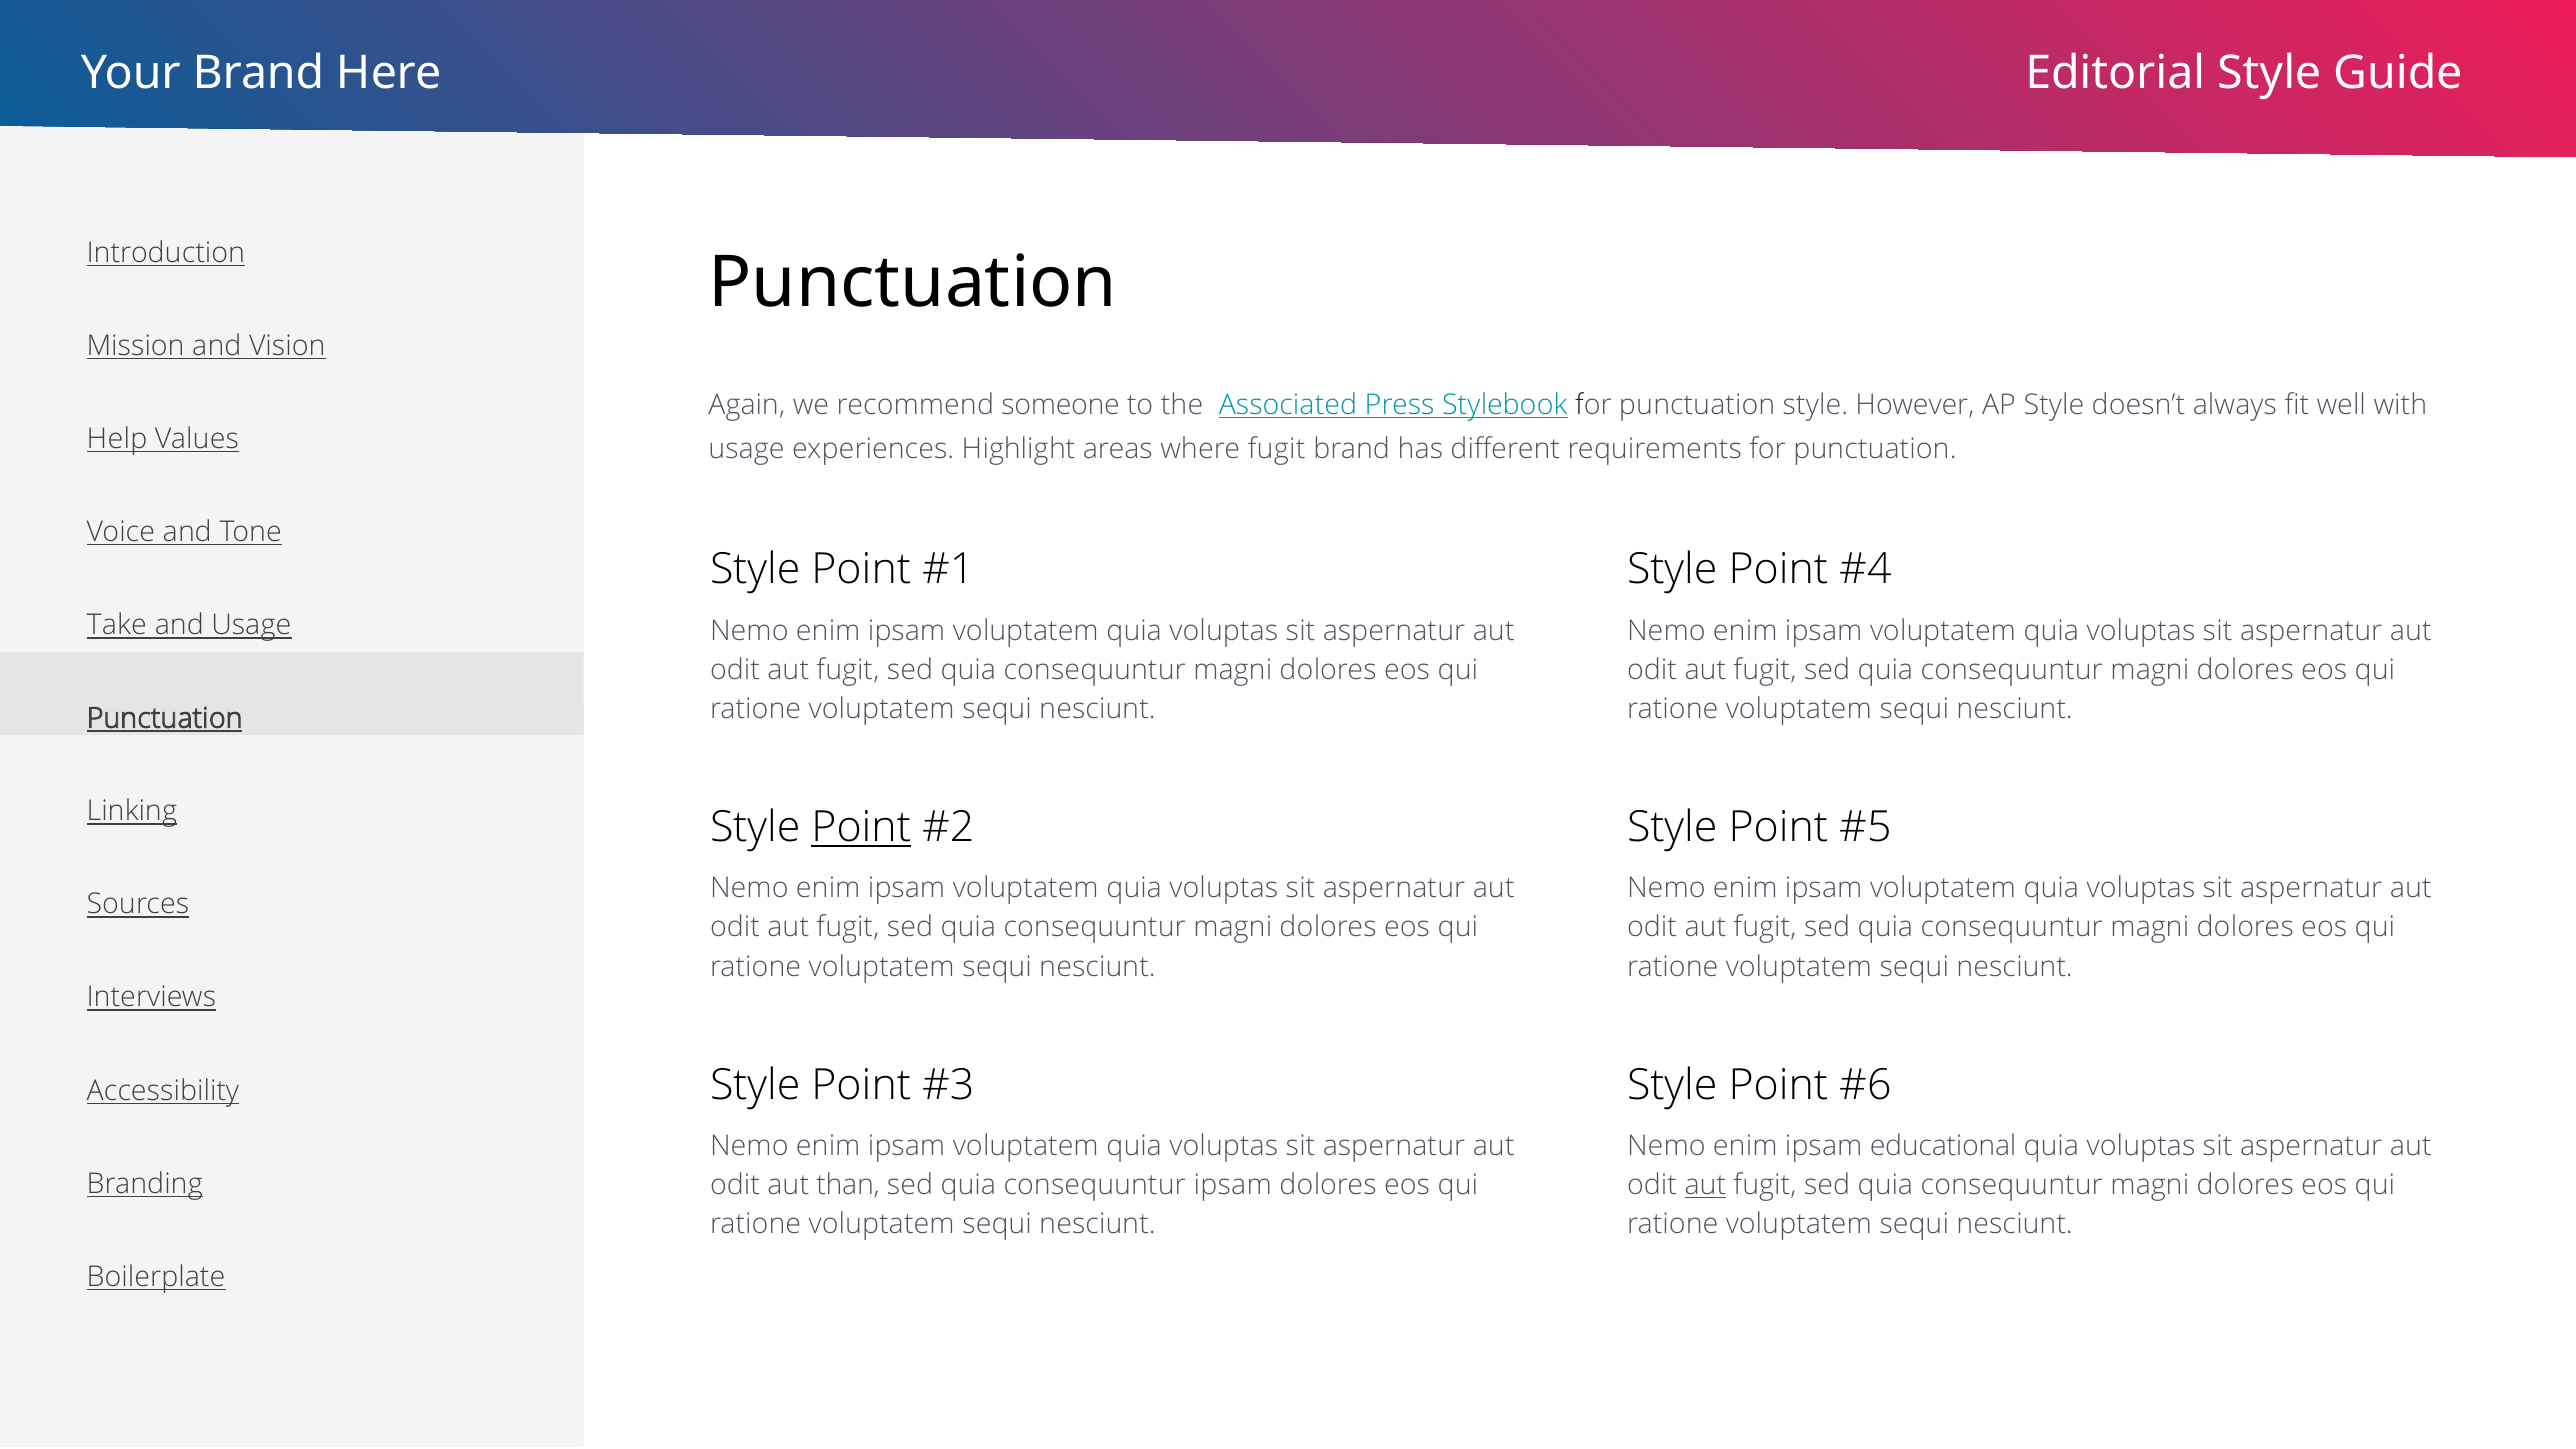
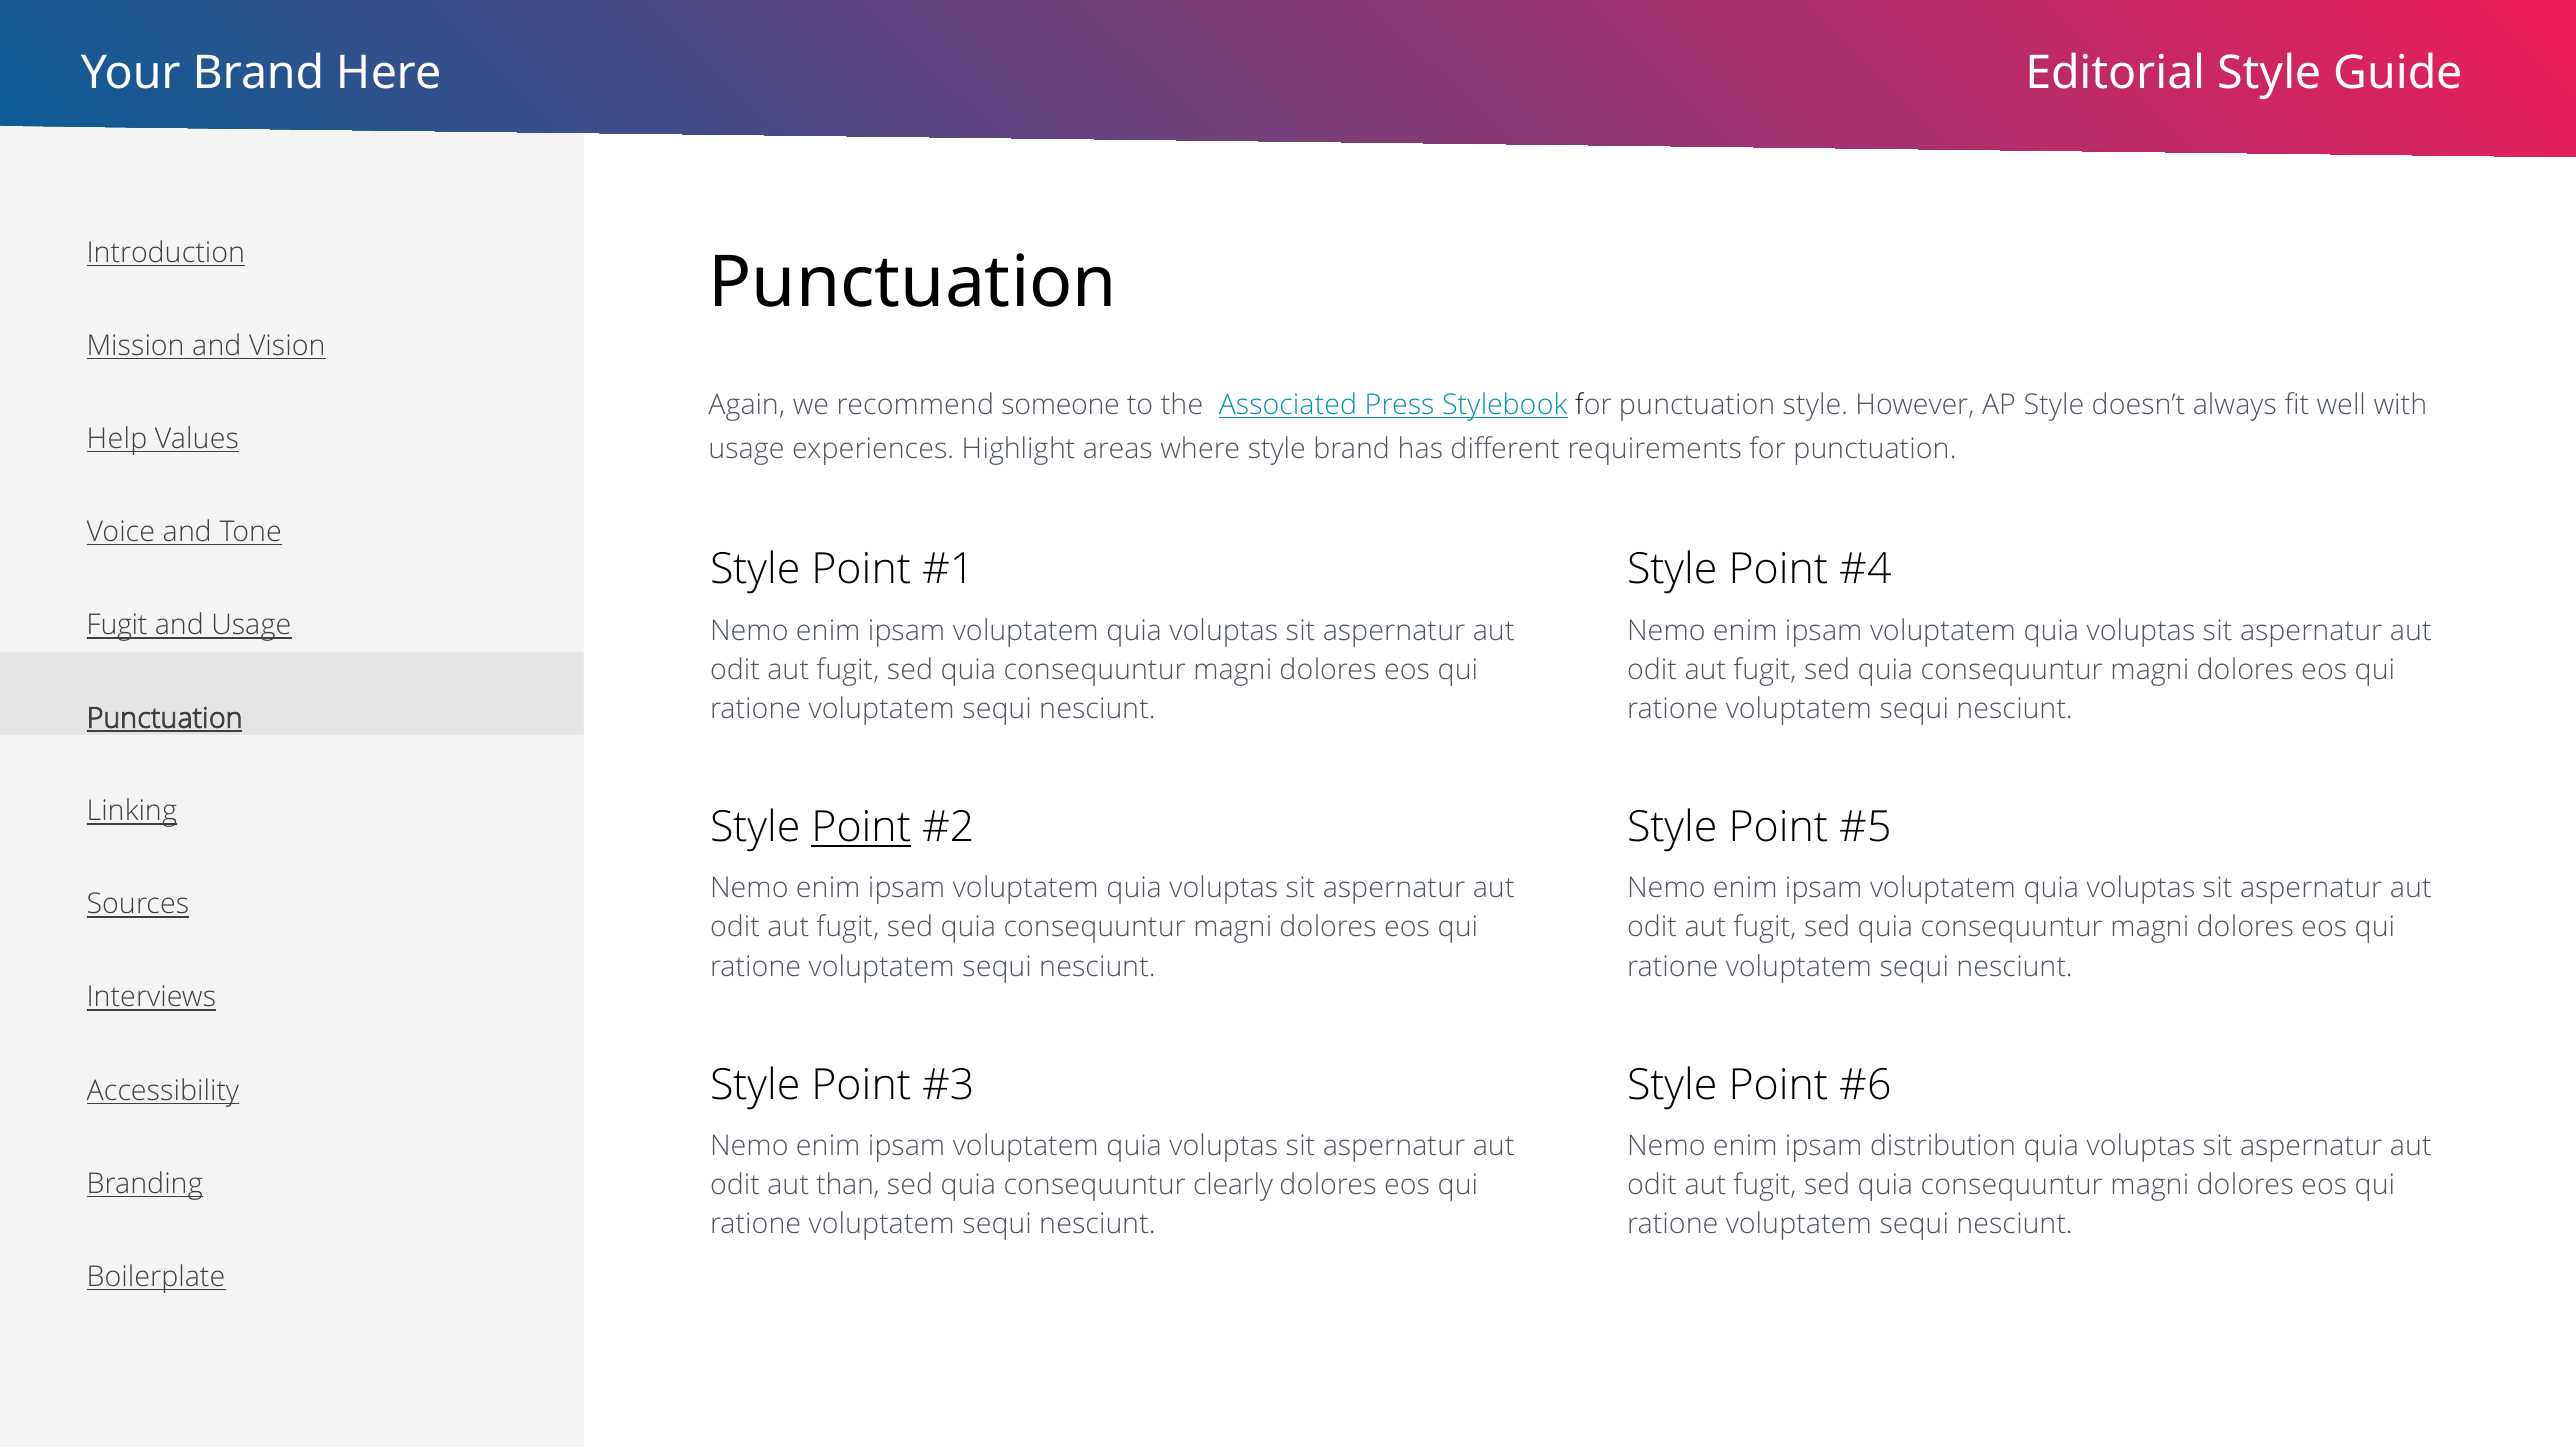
where fugit: fugit -> style (1277, 449)
Take: Take -> Fugit (117, 625)
educational: educational -> distribution (1943, 1146)
consequuntur ipsam: ipsam -> clearly (1233, 1185)
aut underline: present -> none (1705, 1185)
